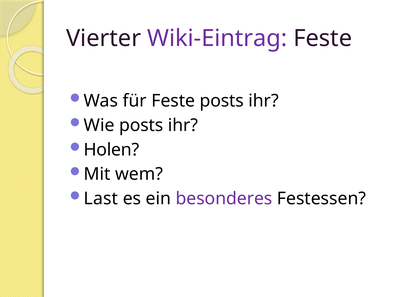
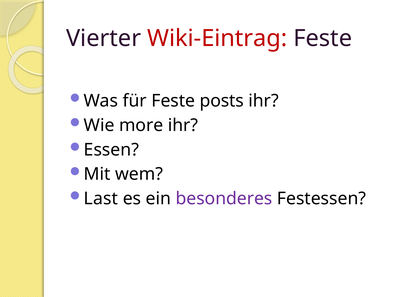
Wiki-Eintrag colour: purple -> red (217, 38)
Wie posts: posts -> more (141, 125)
Holen: Holen -> Essen (111, 150)
